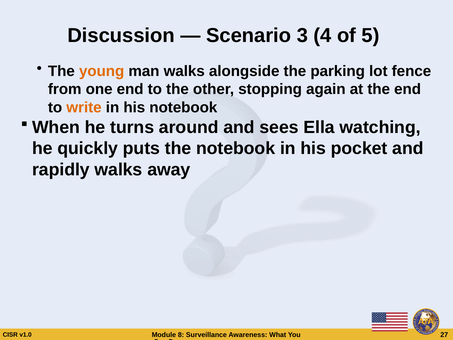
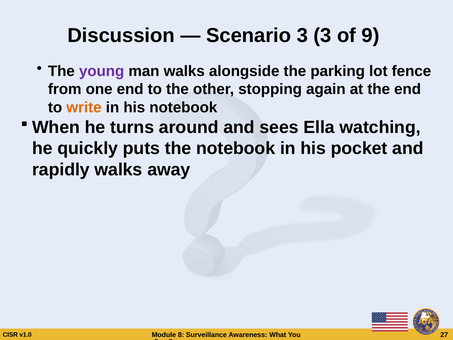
3 4: 4 -> 3 (322, 35)
5: 5 -> 9 (371, 35)
young colour: orange -> purple (102, 71)
